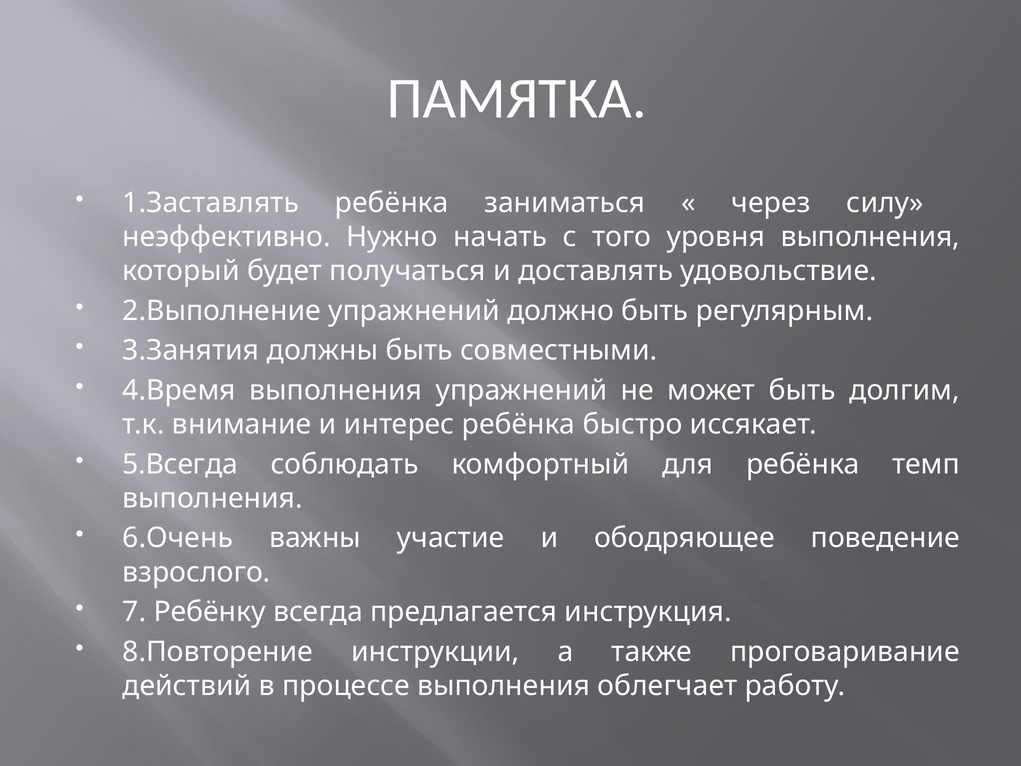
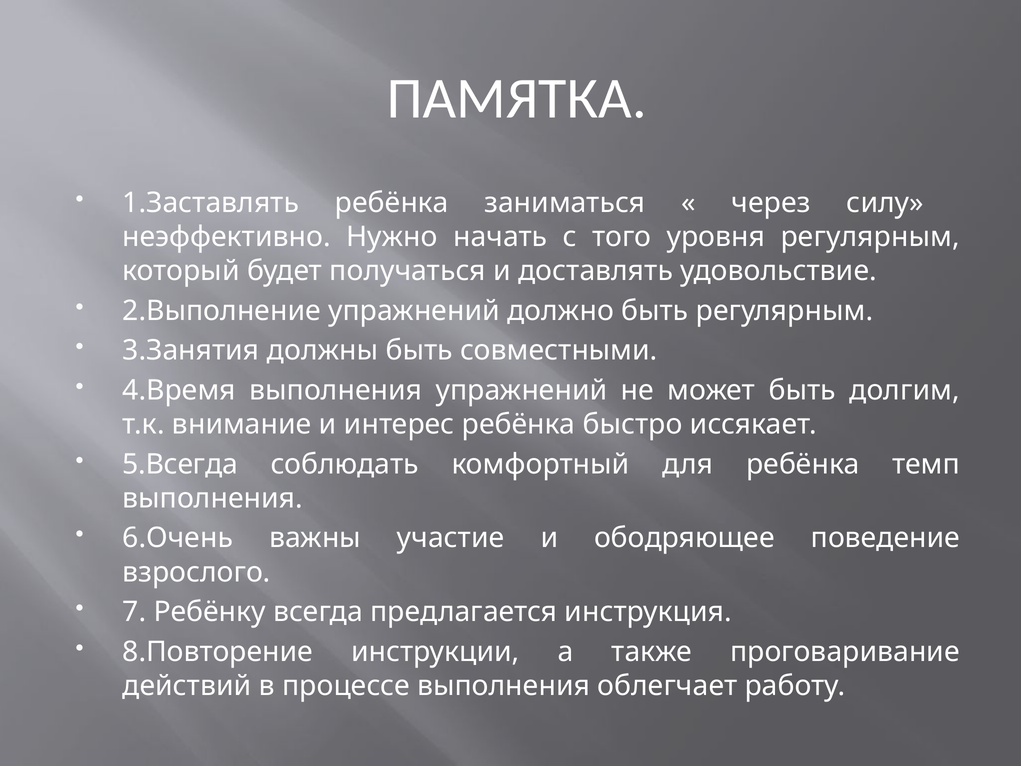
уровня выполнения: выполнения -> регулярным (870, 237)
